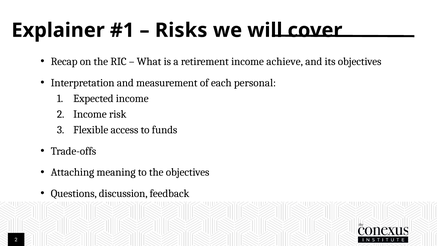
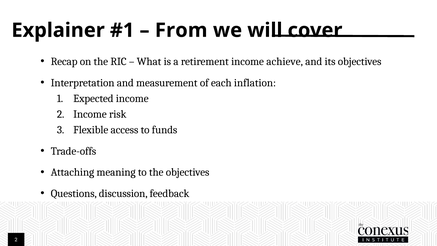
Risks: Risks -> From (181, 30)
personal: personal -> inflation (255, 83)
